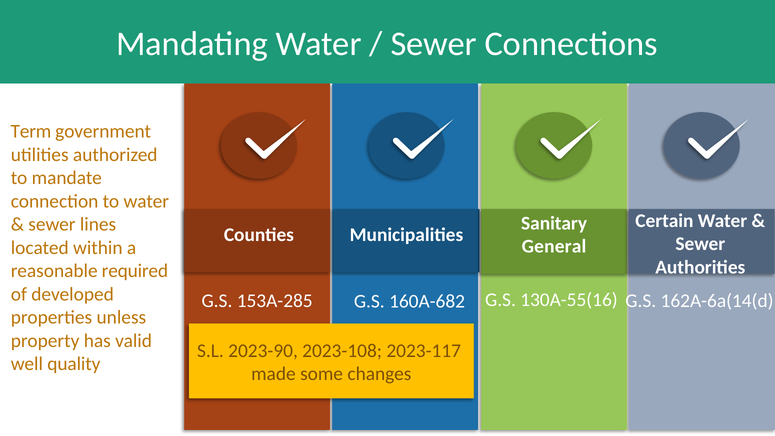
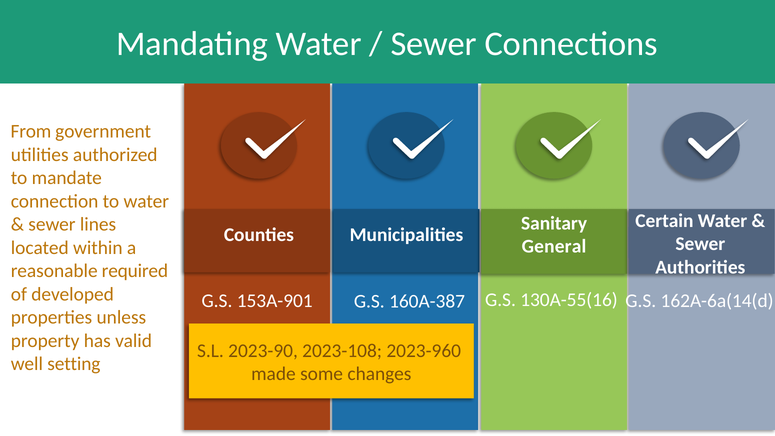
Term: Term -> From (31, 131)
153A-285: 153A-285 -> 153A-901 (275, 301)
160A-682: 160A-682 -> 160A-387 (427, 301)
2023-117: 2023-117 -> 2023-960 (424, 351)
quality: quality -> setting (74, 364)
